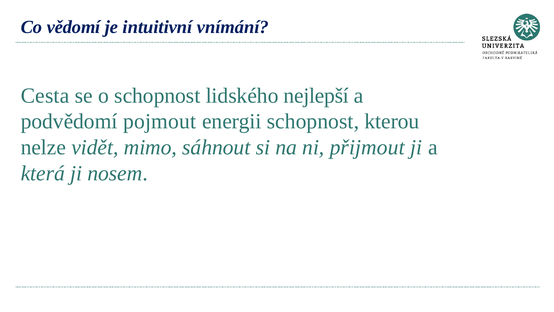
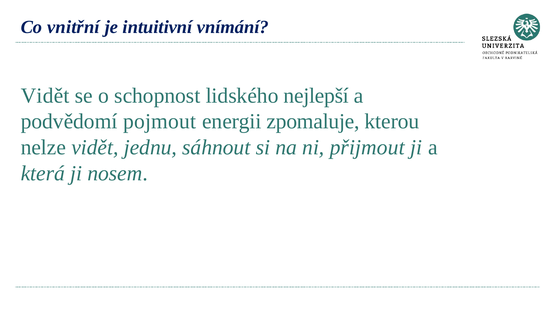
vědomí: vědomí -> vnitřní (73, 27)
Cesta: Cesta -> Vidět (45, 95)
energii schopnost: schopnost -> zpomaluje (313, 121)
mimo: mimo -> jednu (150, 147)
